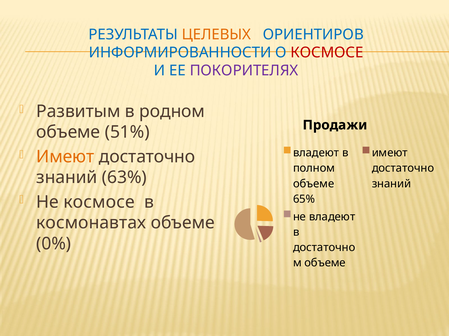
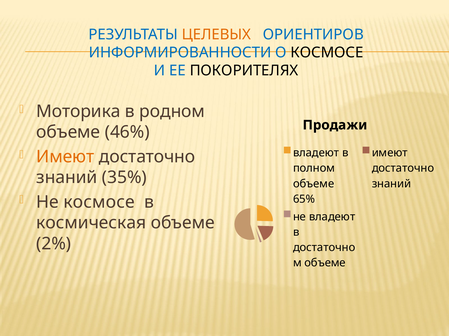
КОСМОСЕ colour: red -> black (327, 53)
ПОКОРИТЕЛЯХ colour: purple -> black (244, 71)
Развитым: Развитым -> Моторика (78, 112)
51%: 51% -> 46% (127, 133)
63%: 63% -> 35% (124, 178)
космонавтах: космонавтах -> космическая (91, 223)
0%: 0% -> 2% (54, 244)
